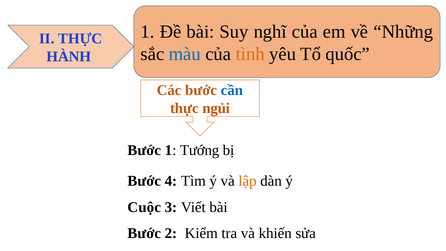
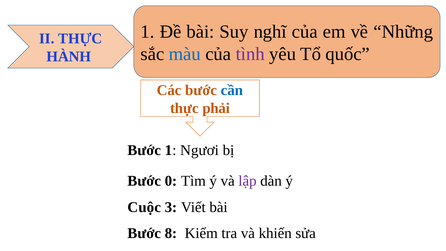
tình colour: orange -> purple (250, 54)
ngủi: ngủi -> phải (216, 108)
Tướng: Tướng -> Ngươi (199, 150)
4: 4 -> 0 (171, 181)
lập colour: orange -> purple (247, 181)
2: 2 -> 8 (171, 233)
